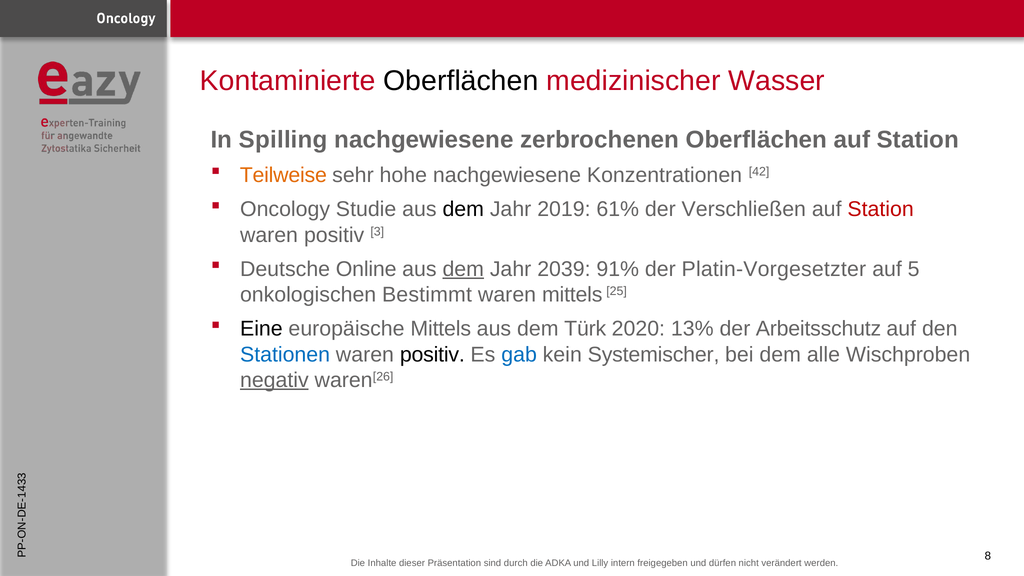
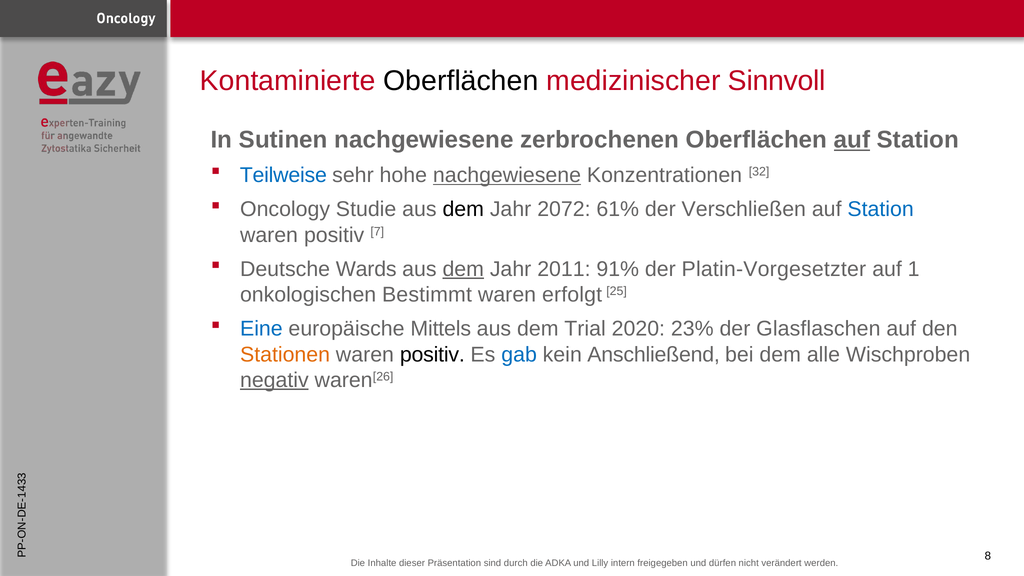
Wasser: Wasser -> Sinnvoll (777, 81)
Spilling: Spilling -> Sutinen (283, 140)
auf underline: none -> present (852, 140)
Teilweise colour: orange -> blue (283, 175)
nachgewiesene underline: none -> present (507, 175)
42: 42 -> 32 (759, 172)
2019: 2019 -> 2072 (564, 209)
Station colour: red -> blue (881, 209)
positiv 3: 3 -> 7 (377, 232)
Online: Online -> Wards (366, 269)
2039: 2039 -> 2011 (564, 269)
auf 5: 5 -> 1 (914, 269)
waren mittels: mittels -> erfolgt (572, 295)
Eine colour: black -> blue (261, 329)
Türk: Türk -> Trial (585, 329)
13%: 13% -> 23% (692, 329)
Arbeitsschutz: Arbeitsschutz -> Glasflaschen (818, 329)
Stationen colour: blue -> orange (285, 355)
Systemischer: Systemischer -> Anschließend (654, 355)
